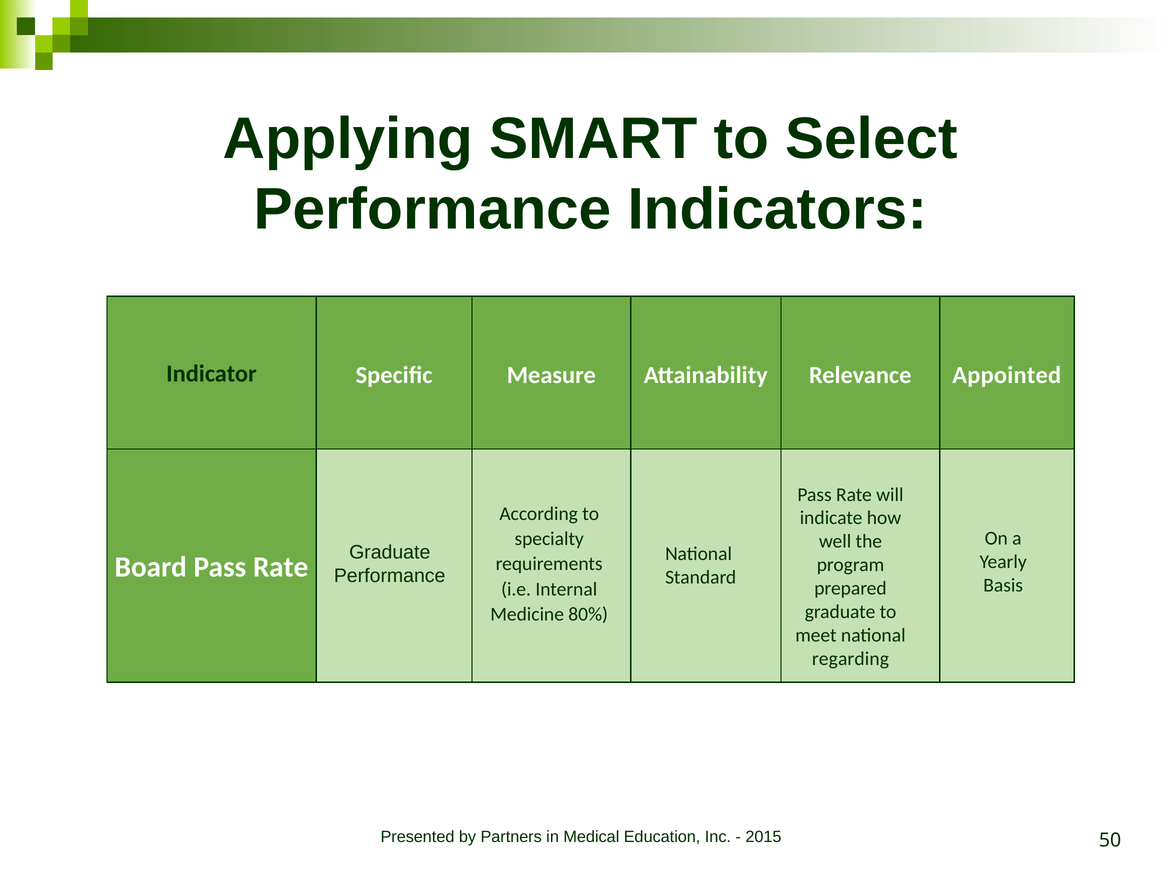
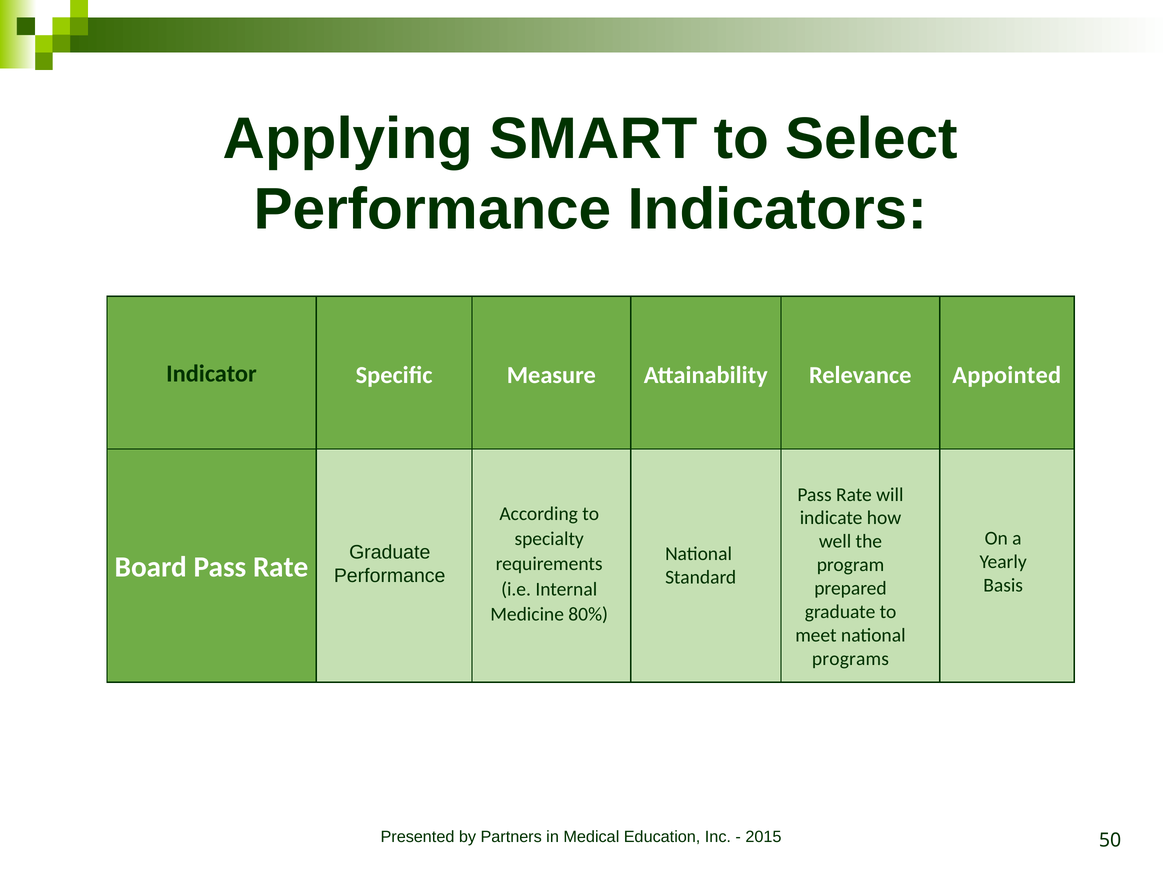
regarding: regarding -> programs (850, 659)
